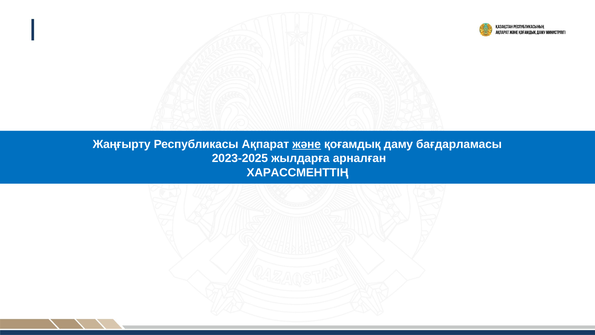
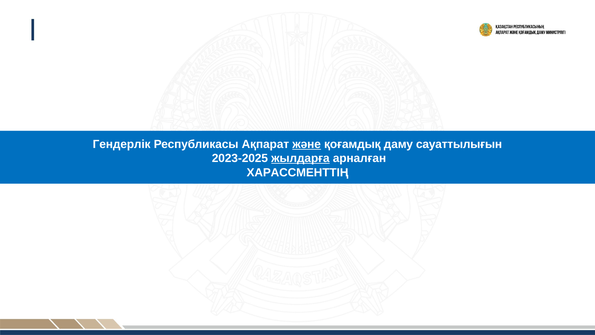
Жаңғырту: Жаңғырту -> Гендерлік (122, 144)
бағдарламасы: бағдарламасы -> сауаттылығын (459, 144)
жылдарға underline: none -> present (300, 158)
